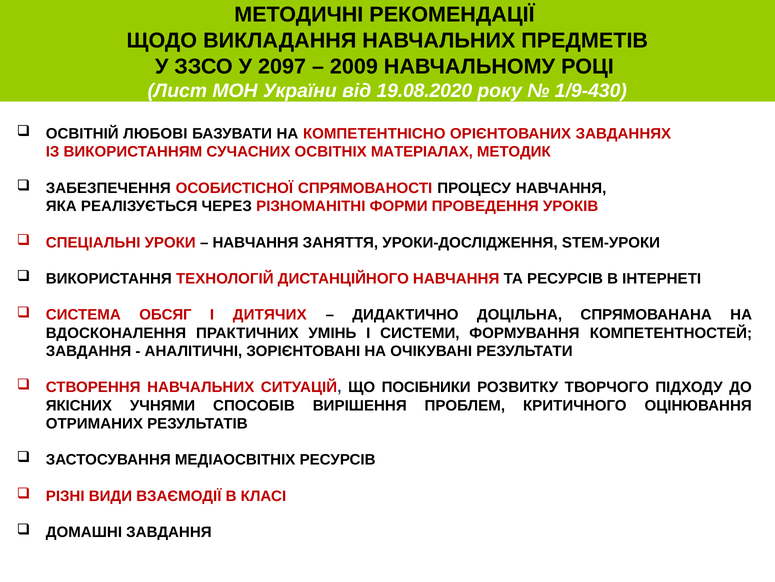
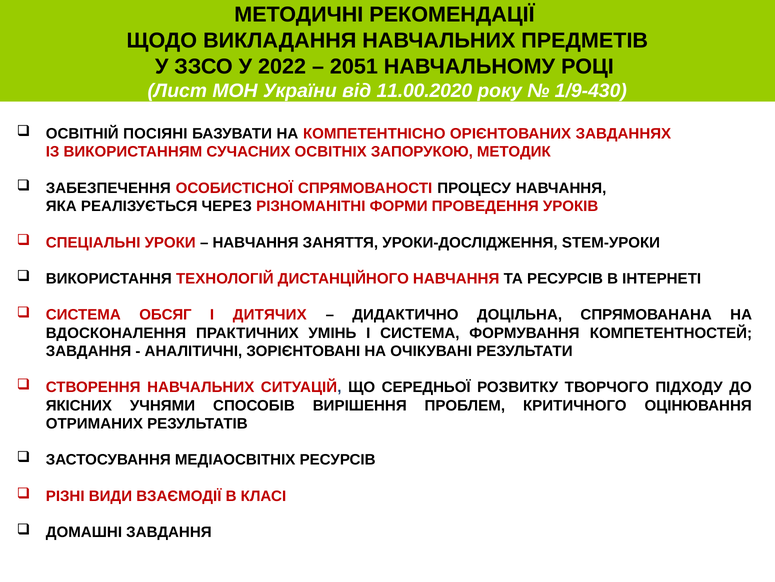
2097: 2097 -> 2022 (282, 66)
2009: 2009 -> 2051 (354, 66)
19.08.2020: 19.08.2020 -> 11.00.2020 (424, 91)
ЛЮБОВІ: ЛЮБОВІ -> ПОСІЯНІ (155, 134)
МАТЕРІАЛАХ: МАТЕРІАЛАХ -> ЗАПОРУКОЮ (422, 152)
І СИСТЕМИ: СИСТЕМИ -> СИСТЕМА (420, 333)
ПОСІБНИКИ: ПОСІБНИКИ -> СЕРЕДНЬОЇ (426, 387)
